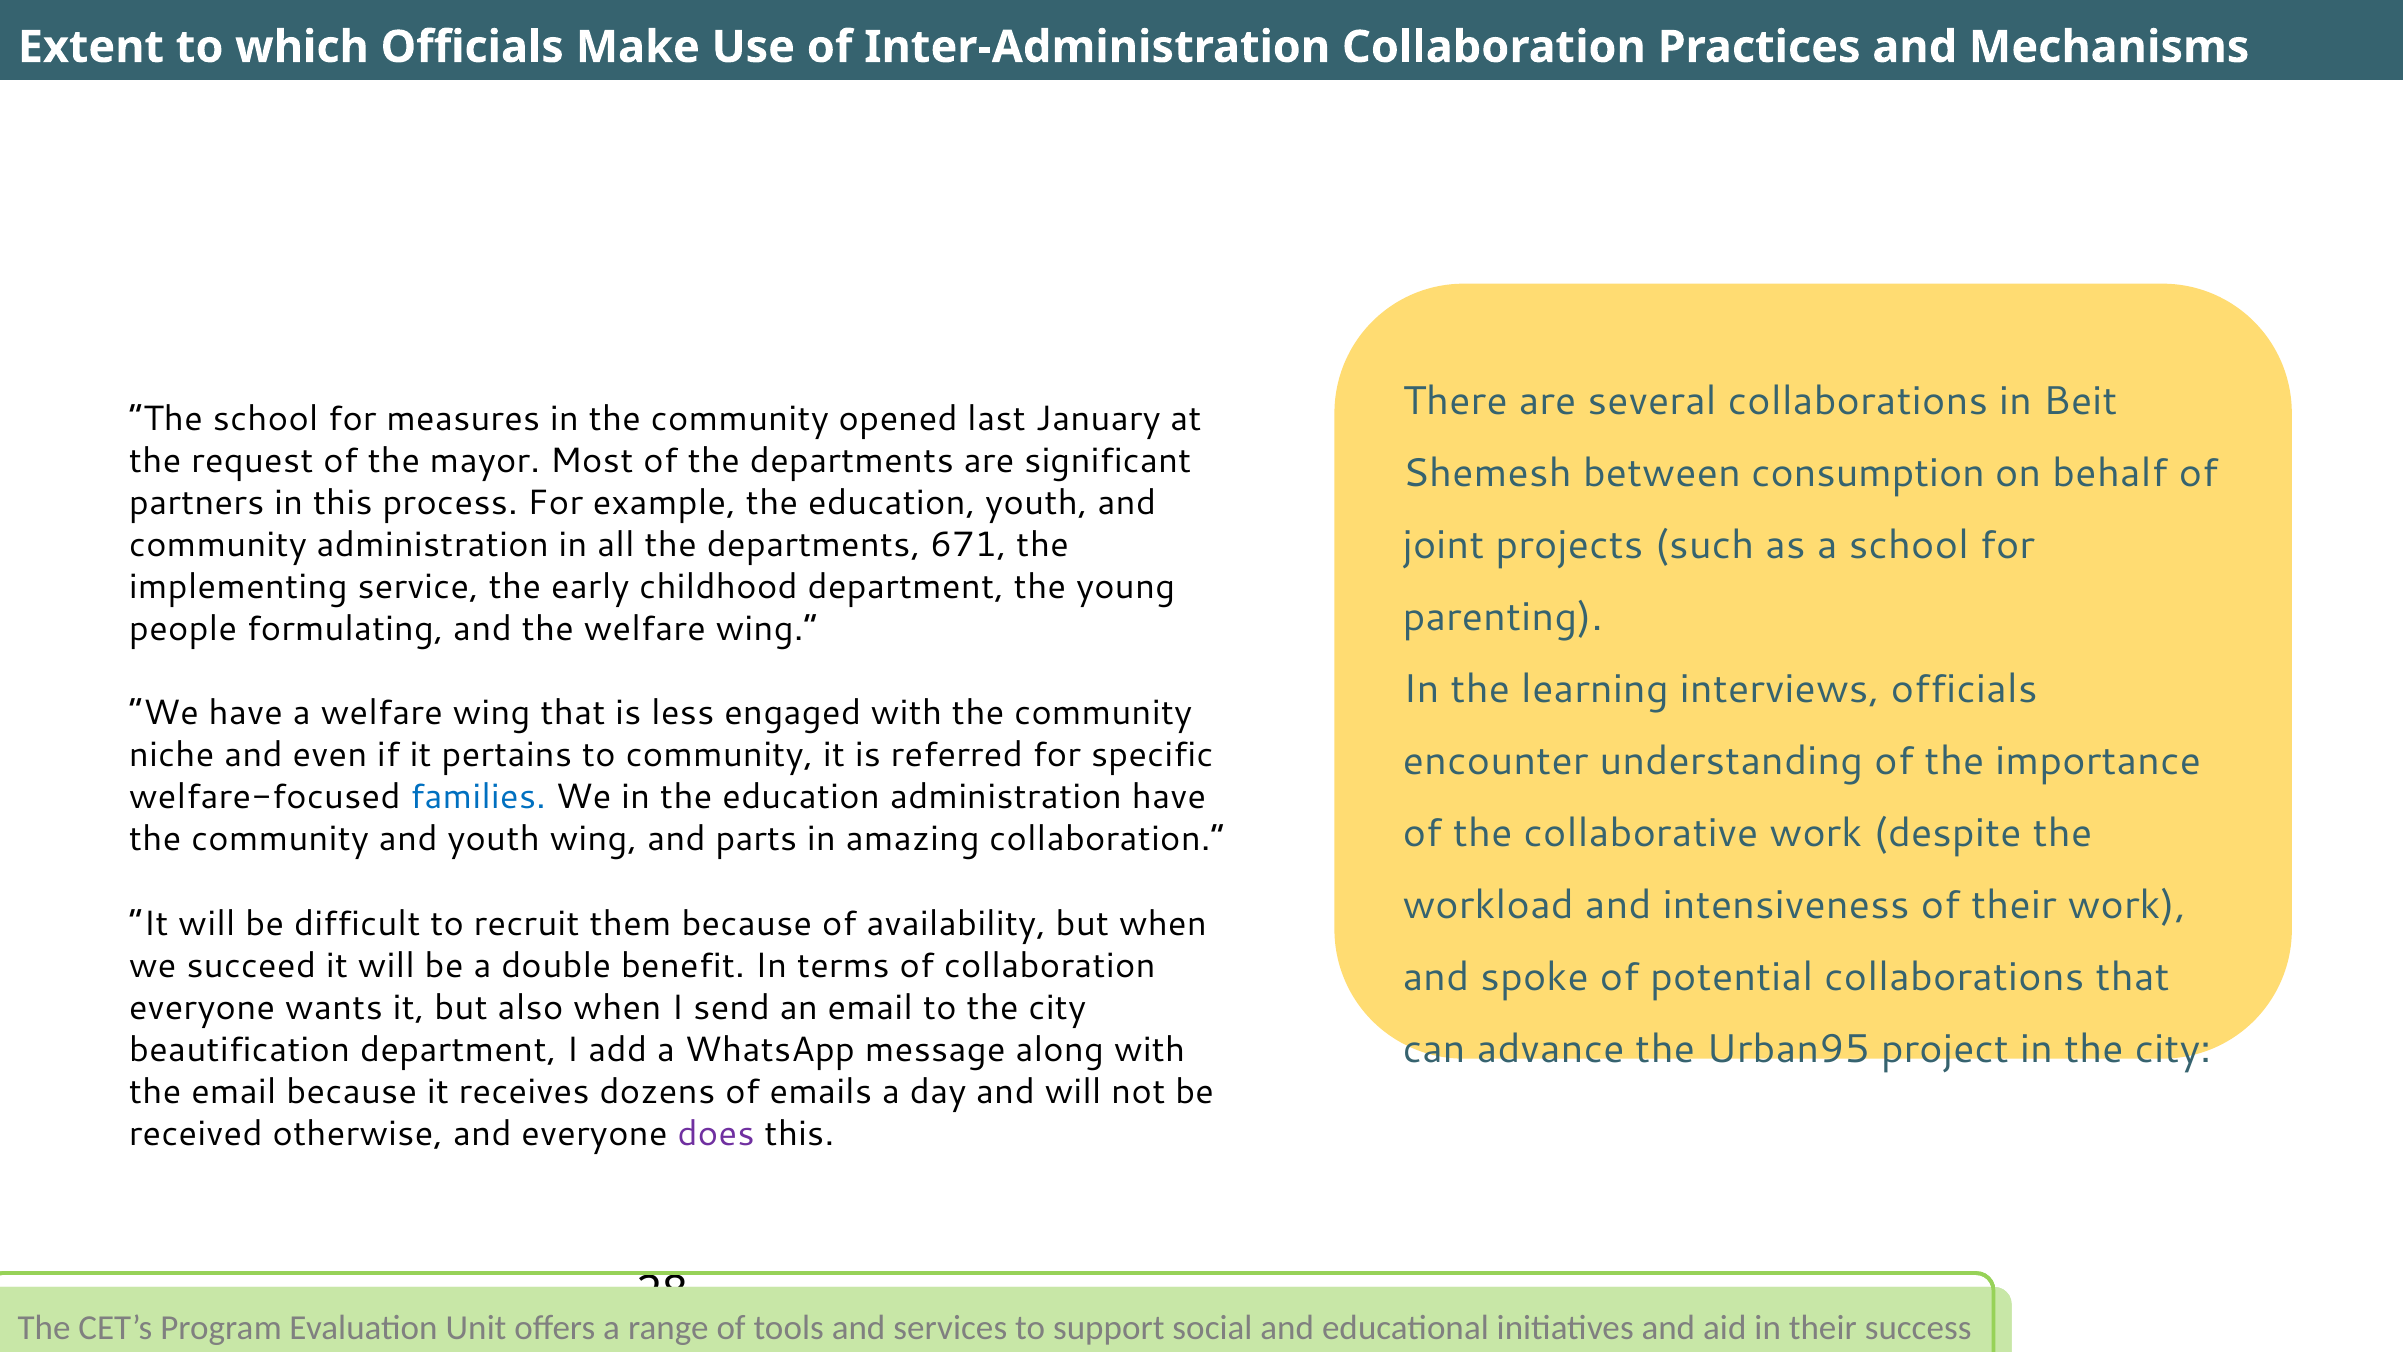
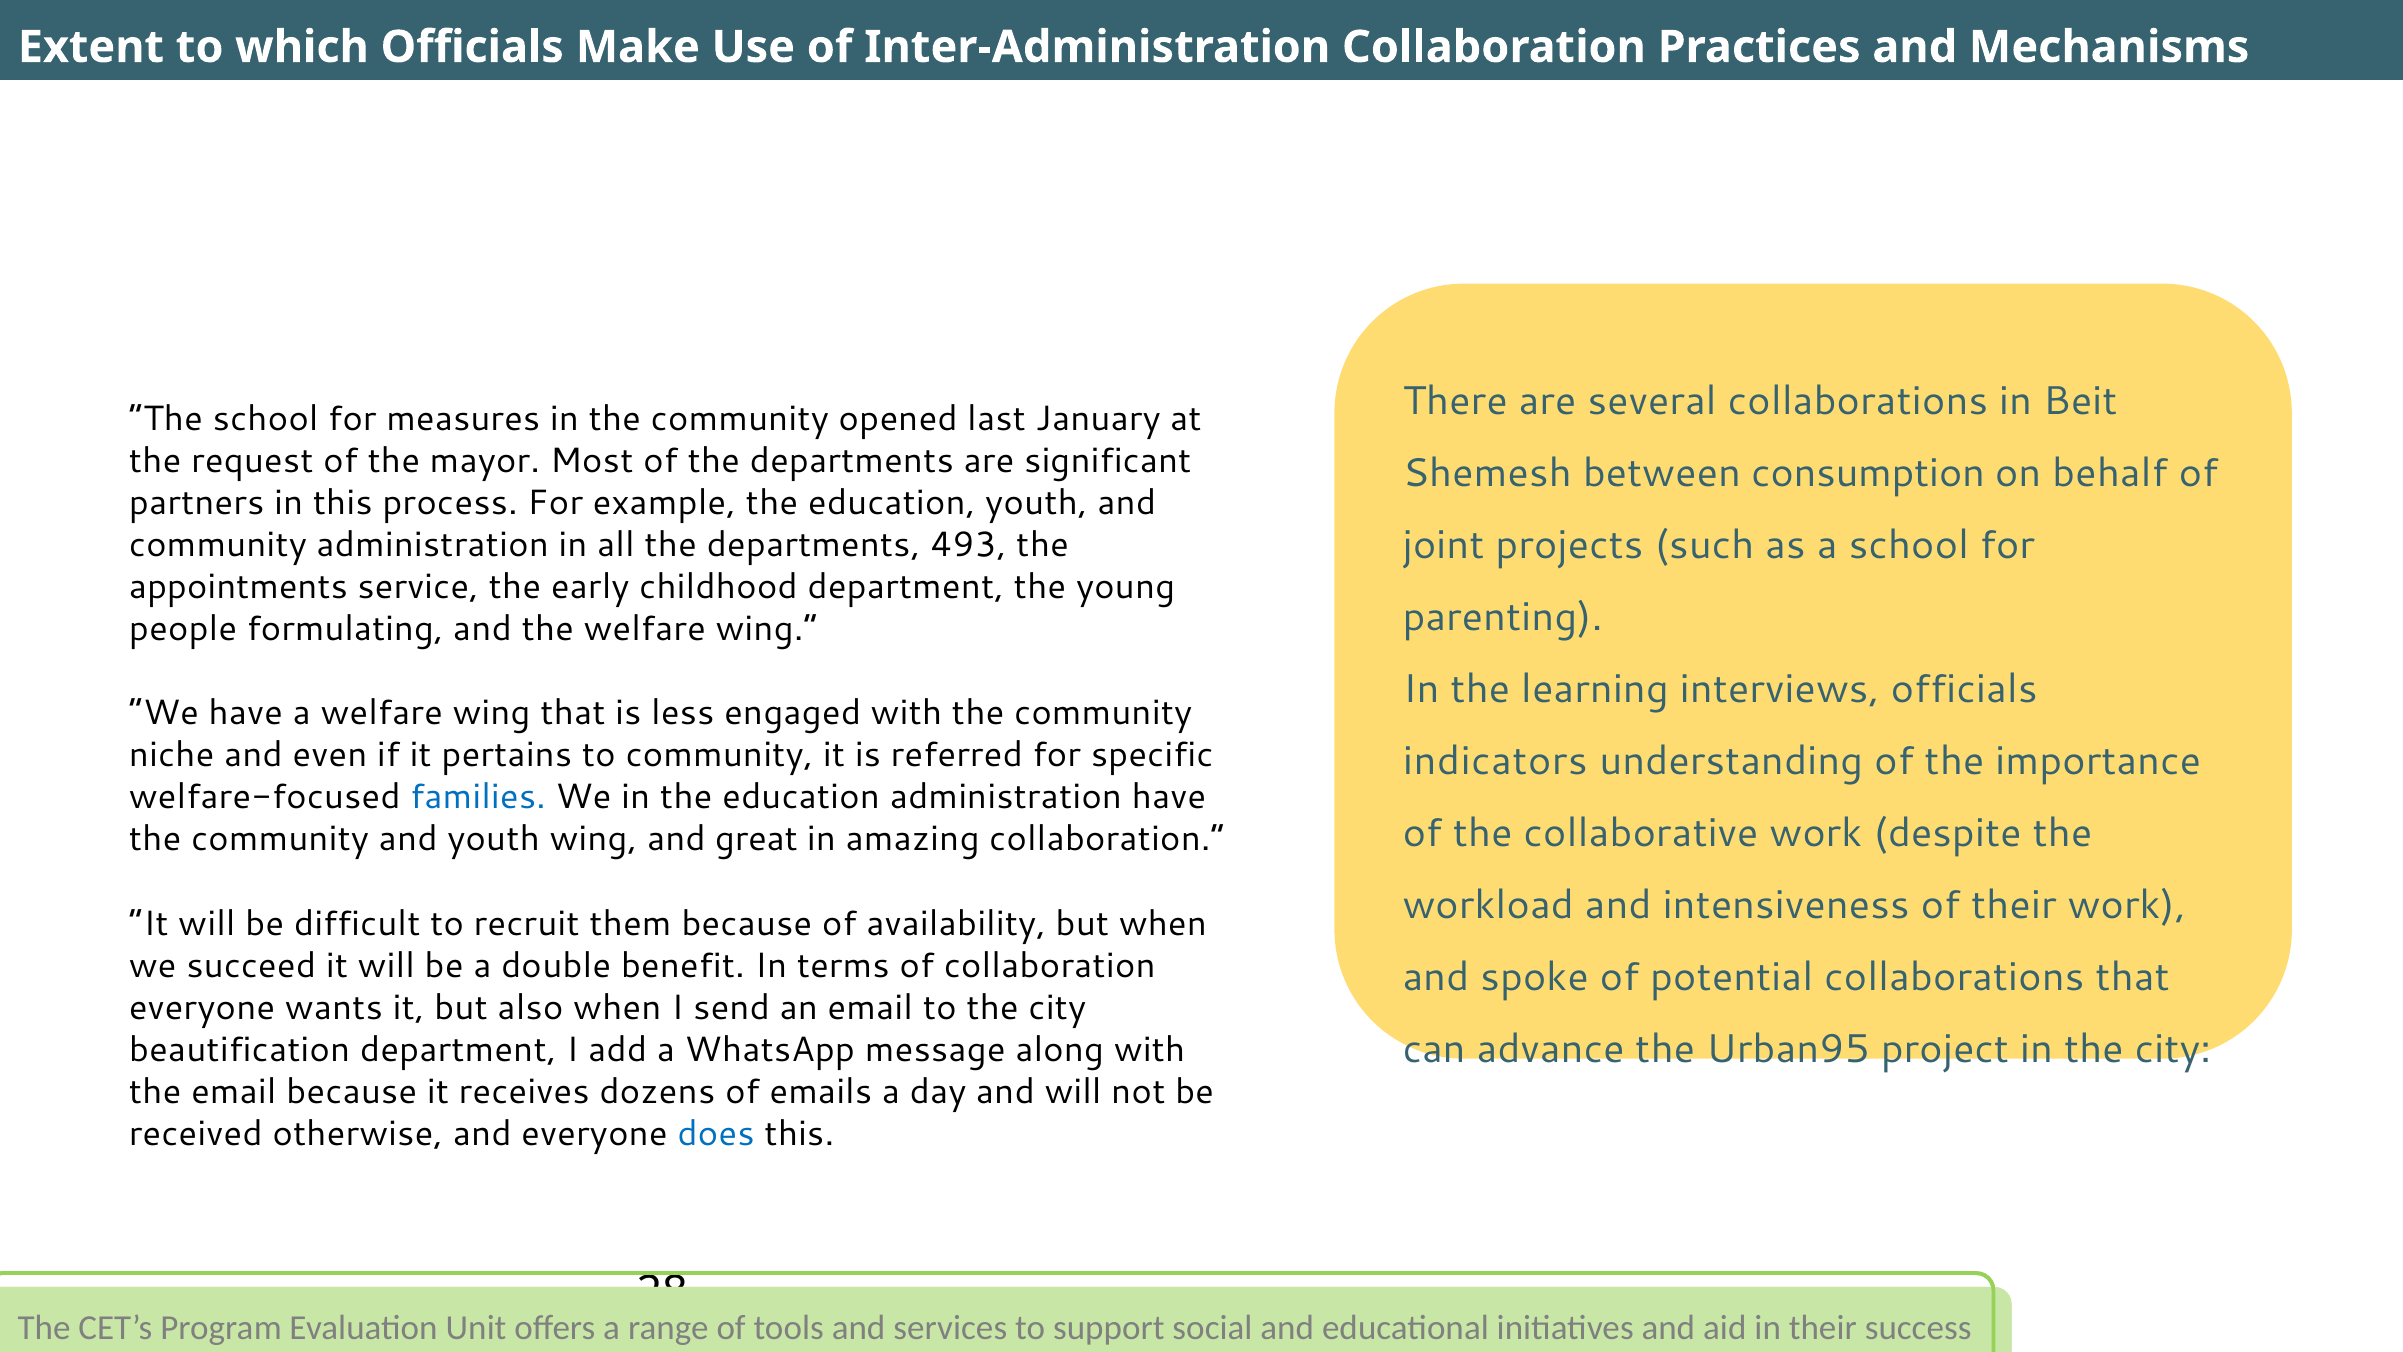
671: 671 -> 493 (968, 545)
implementing: implementing -> appointments (238, 587)
encounter: encounter -> indicators (1495, 761)
parts: parts -> great (756, 839)
does colour: purple -> blue (716, 1134)
